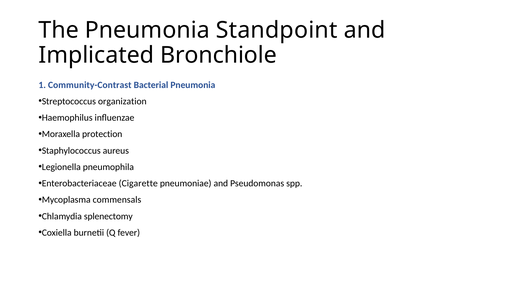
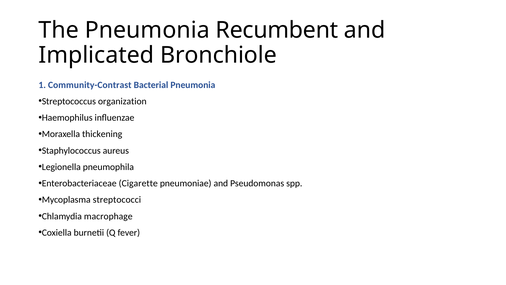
Standpoint: Standpoint -> Recumbent (277, 30)
protection: protection -> thickening (102, 134)
commensals: commensals -> streptococci (117, 200)
splenectomy: splenectomy -> macrophage (108, 216)
